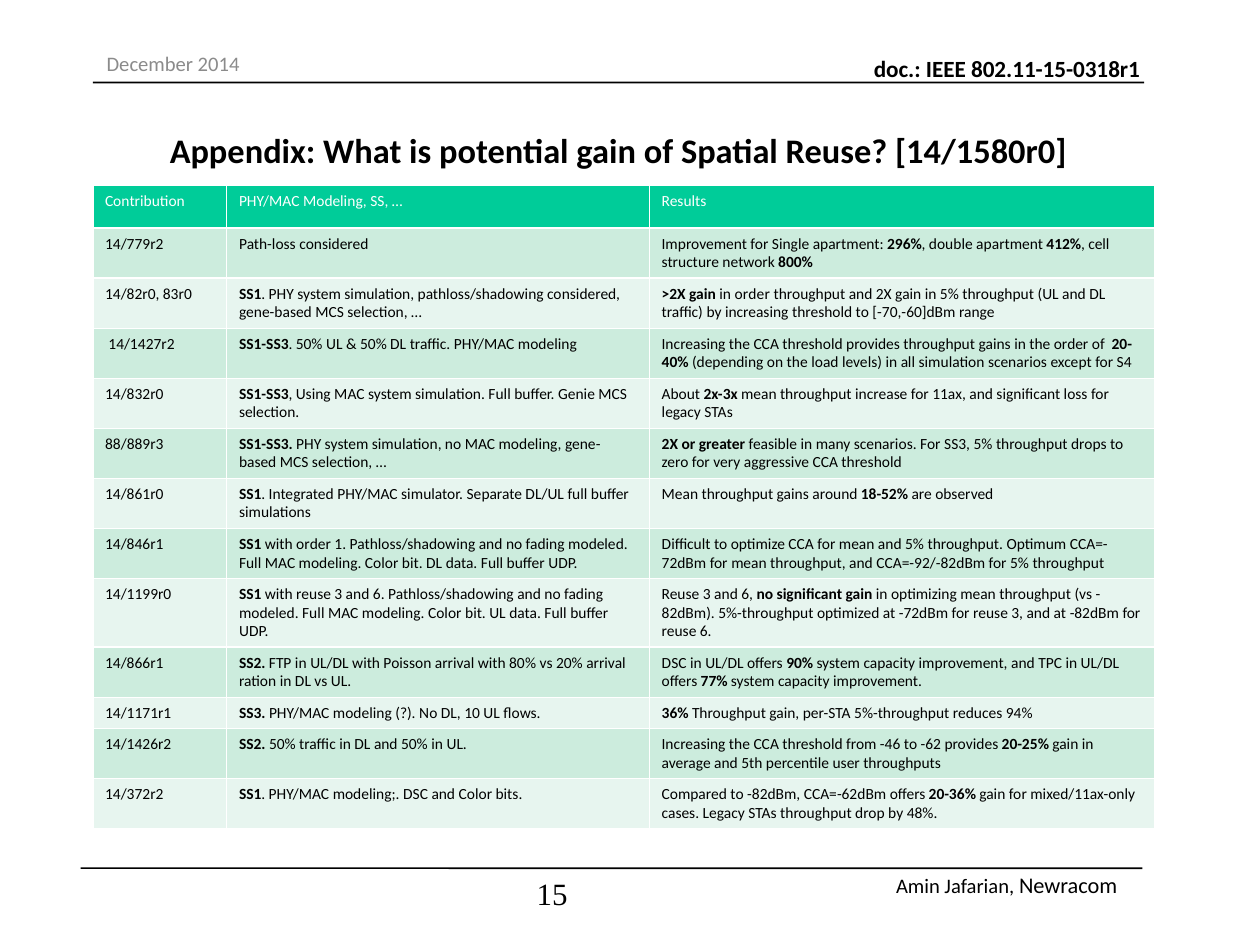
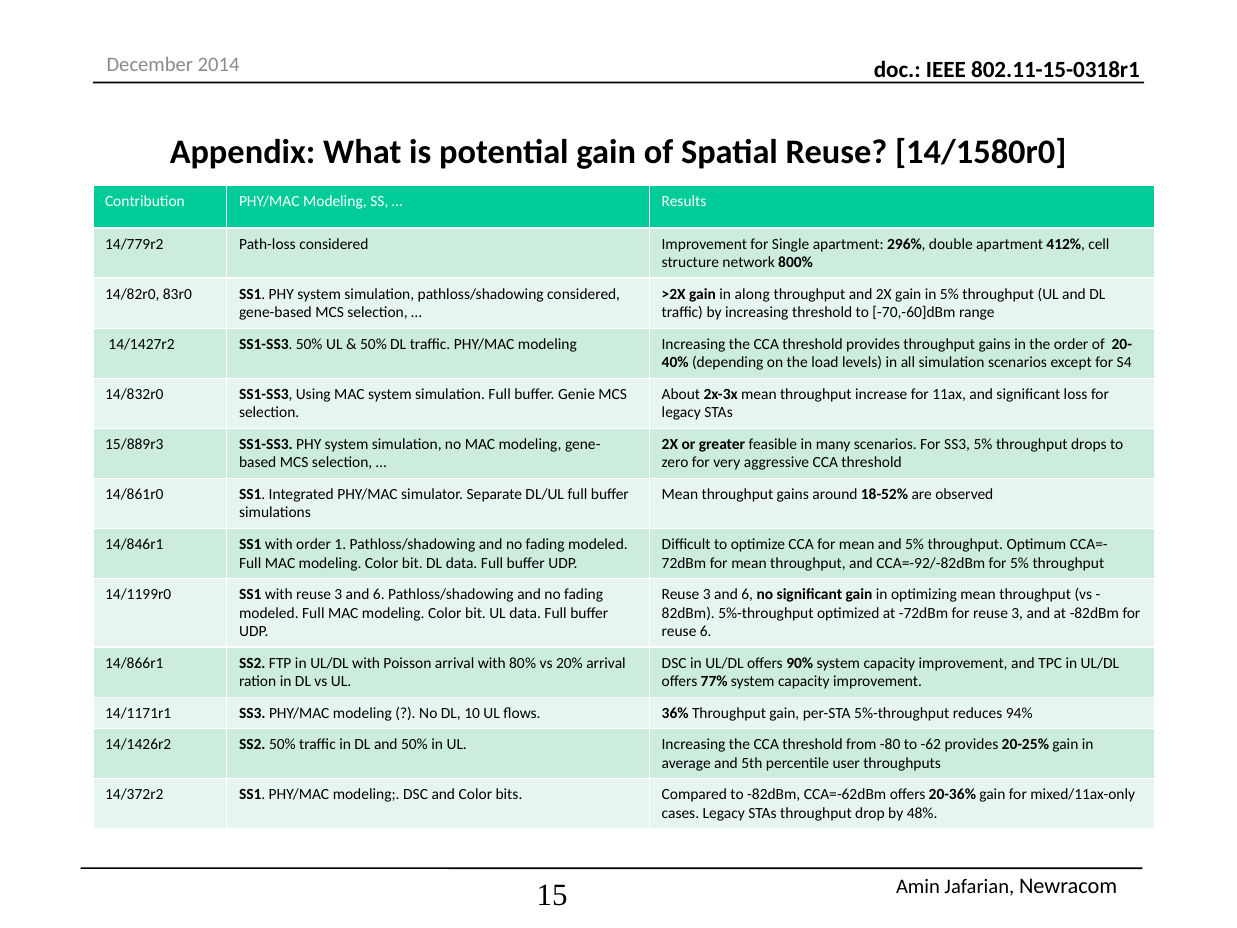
in order: order -> along (752, 294)
88/889r3: 88/889r3 -> 15/889r3 (134, 444)
-46: -46 -> -80 (890, 744)
